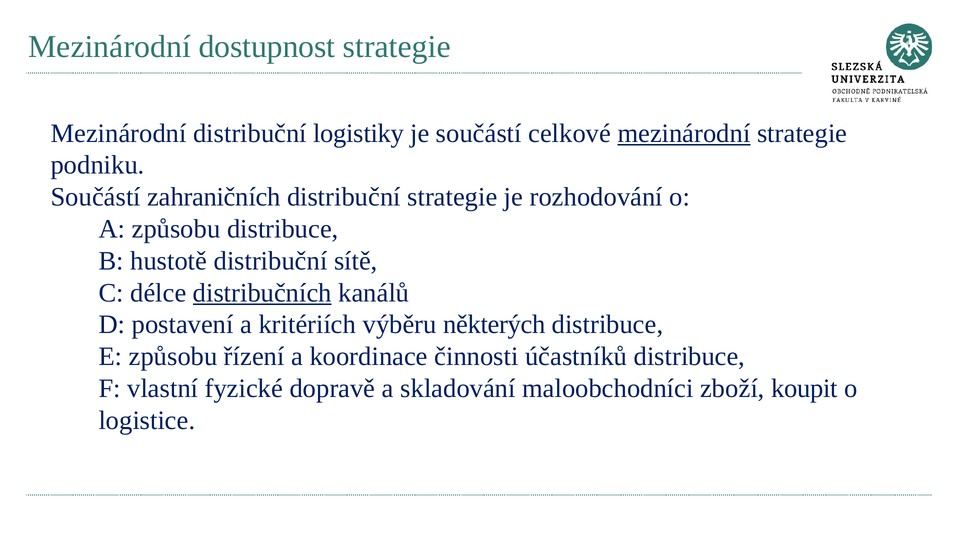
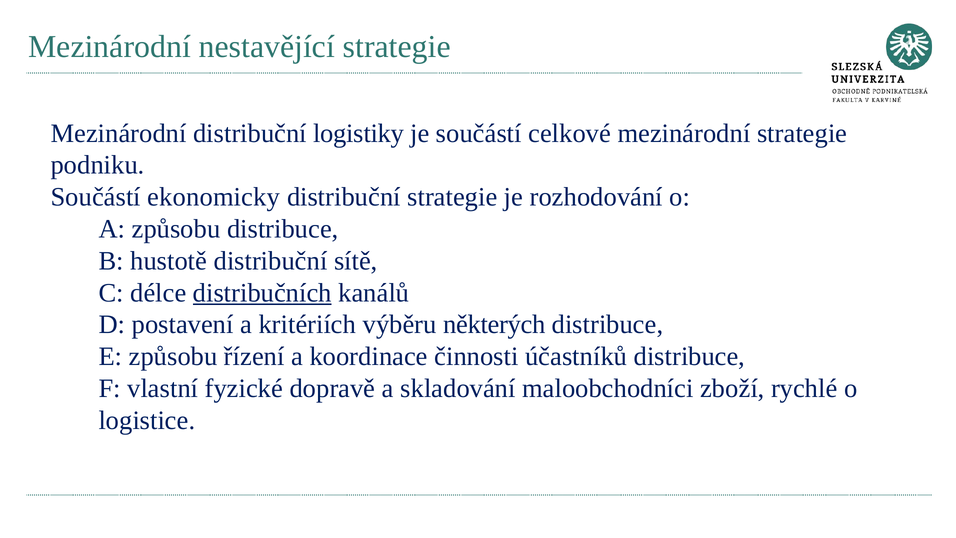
dostupnost: dostupnost -> nestavějící (267, 47)
mezinárodní underline: present -> none (684, 133)
zahraničních: zahraničních -> ekonomicky (214, 197)
koupit: koupit -> rychlé (804, 388)
